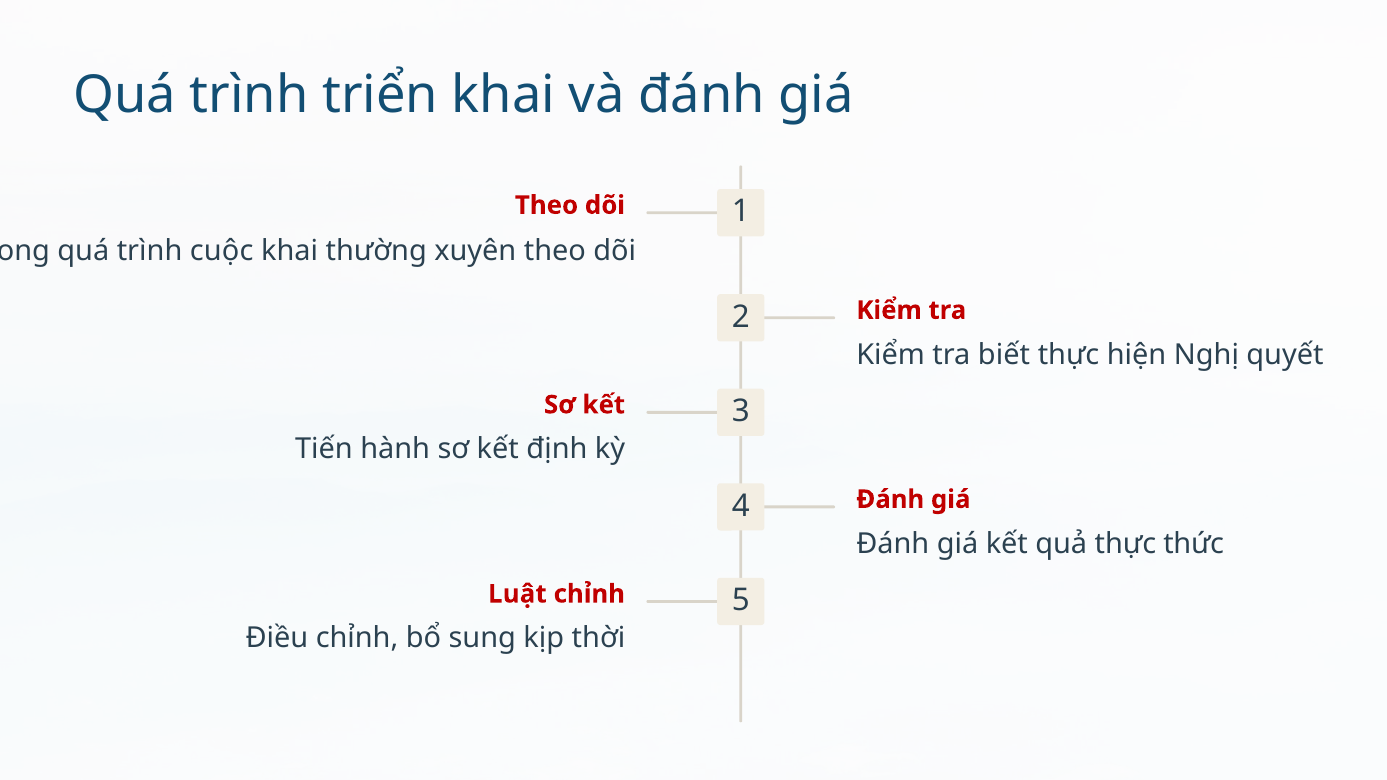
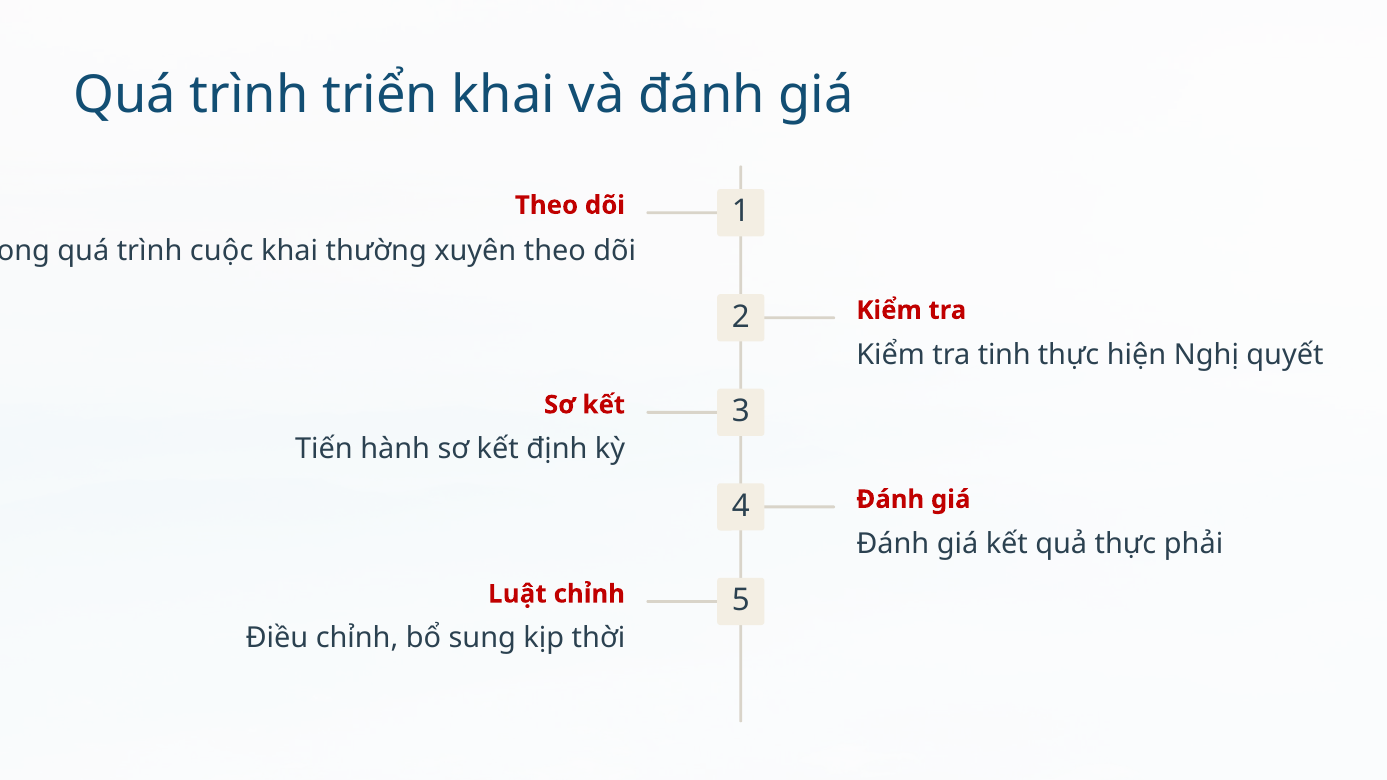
biết: biết -> tinh (1004, 355)
thức: thức -> phải (1194, 544)
